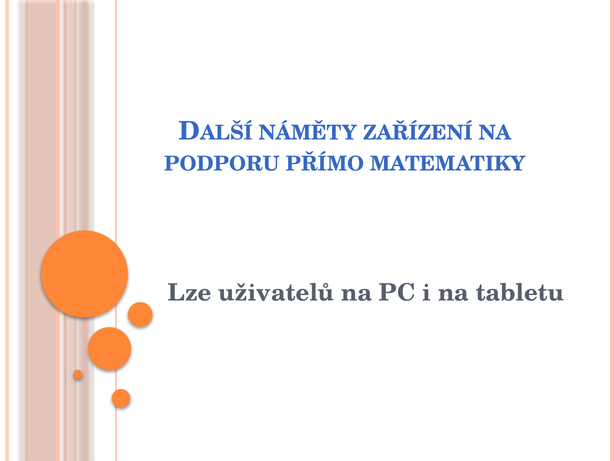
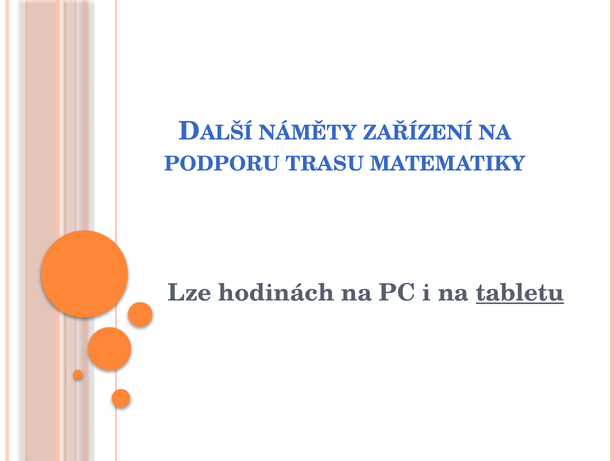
PŘÍMO: PŘÍMO -> TRASU (325, 164)
uživatelů: uživatelů -> hodinách (276, 293)
tabletu underline: none -> present (520, 293)
